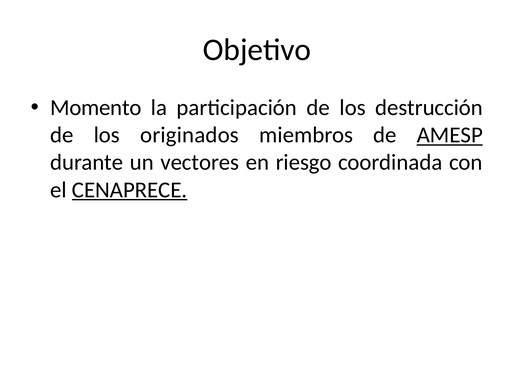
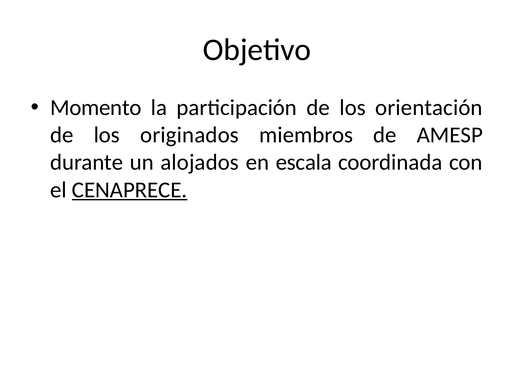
destrucción: destrucción -> orientación (429, 108)
AMESP underline: present -> none (450, 135)
vectores: vectores -> alojados (200, 163)
riesgo: riesgo -> escala (304, 163)
